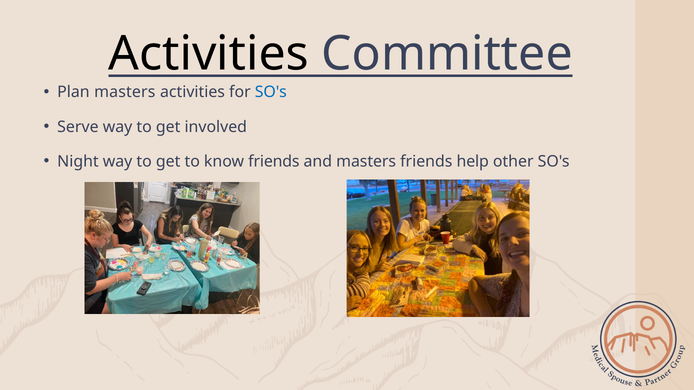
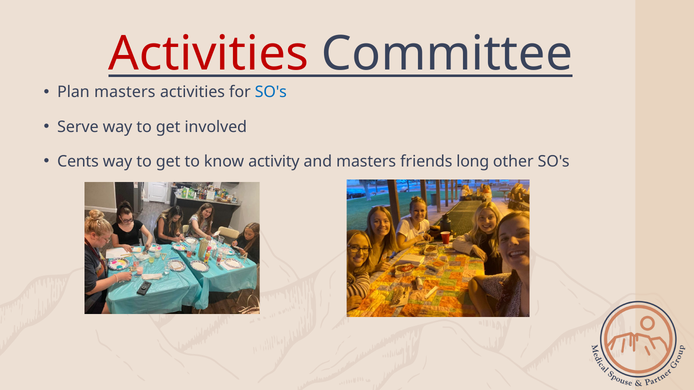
Activities colour: black -> red (209, 54)
Night: Night -> Cents (78, 162)
know friends: friends -> activity (274, 162)
help: help -> long (473, 162)
